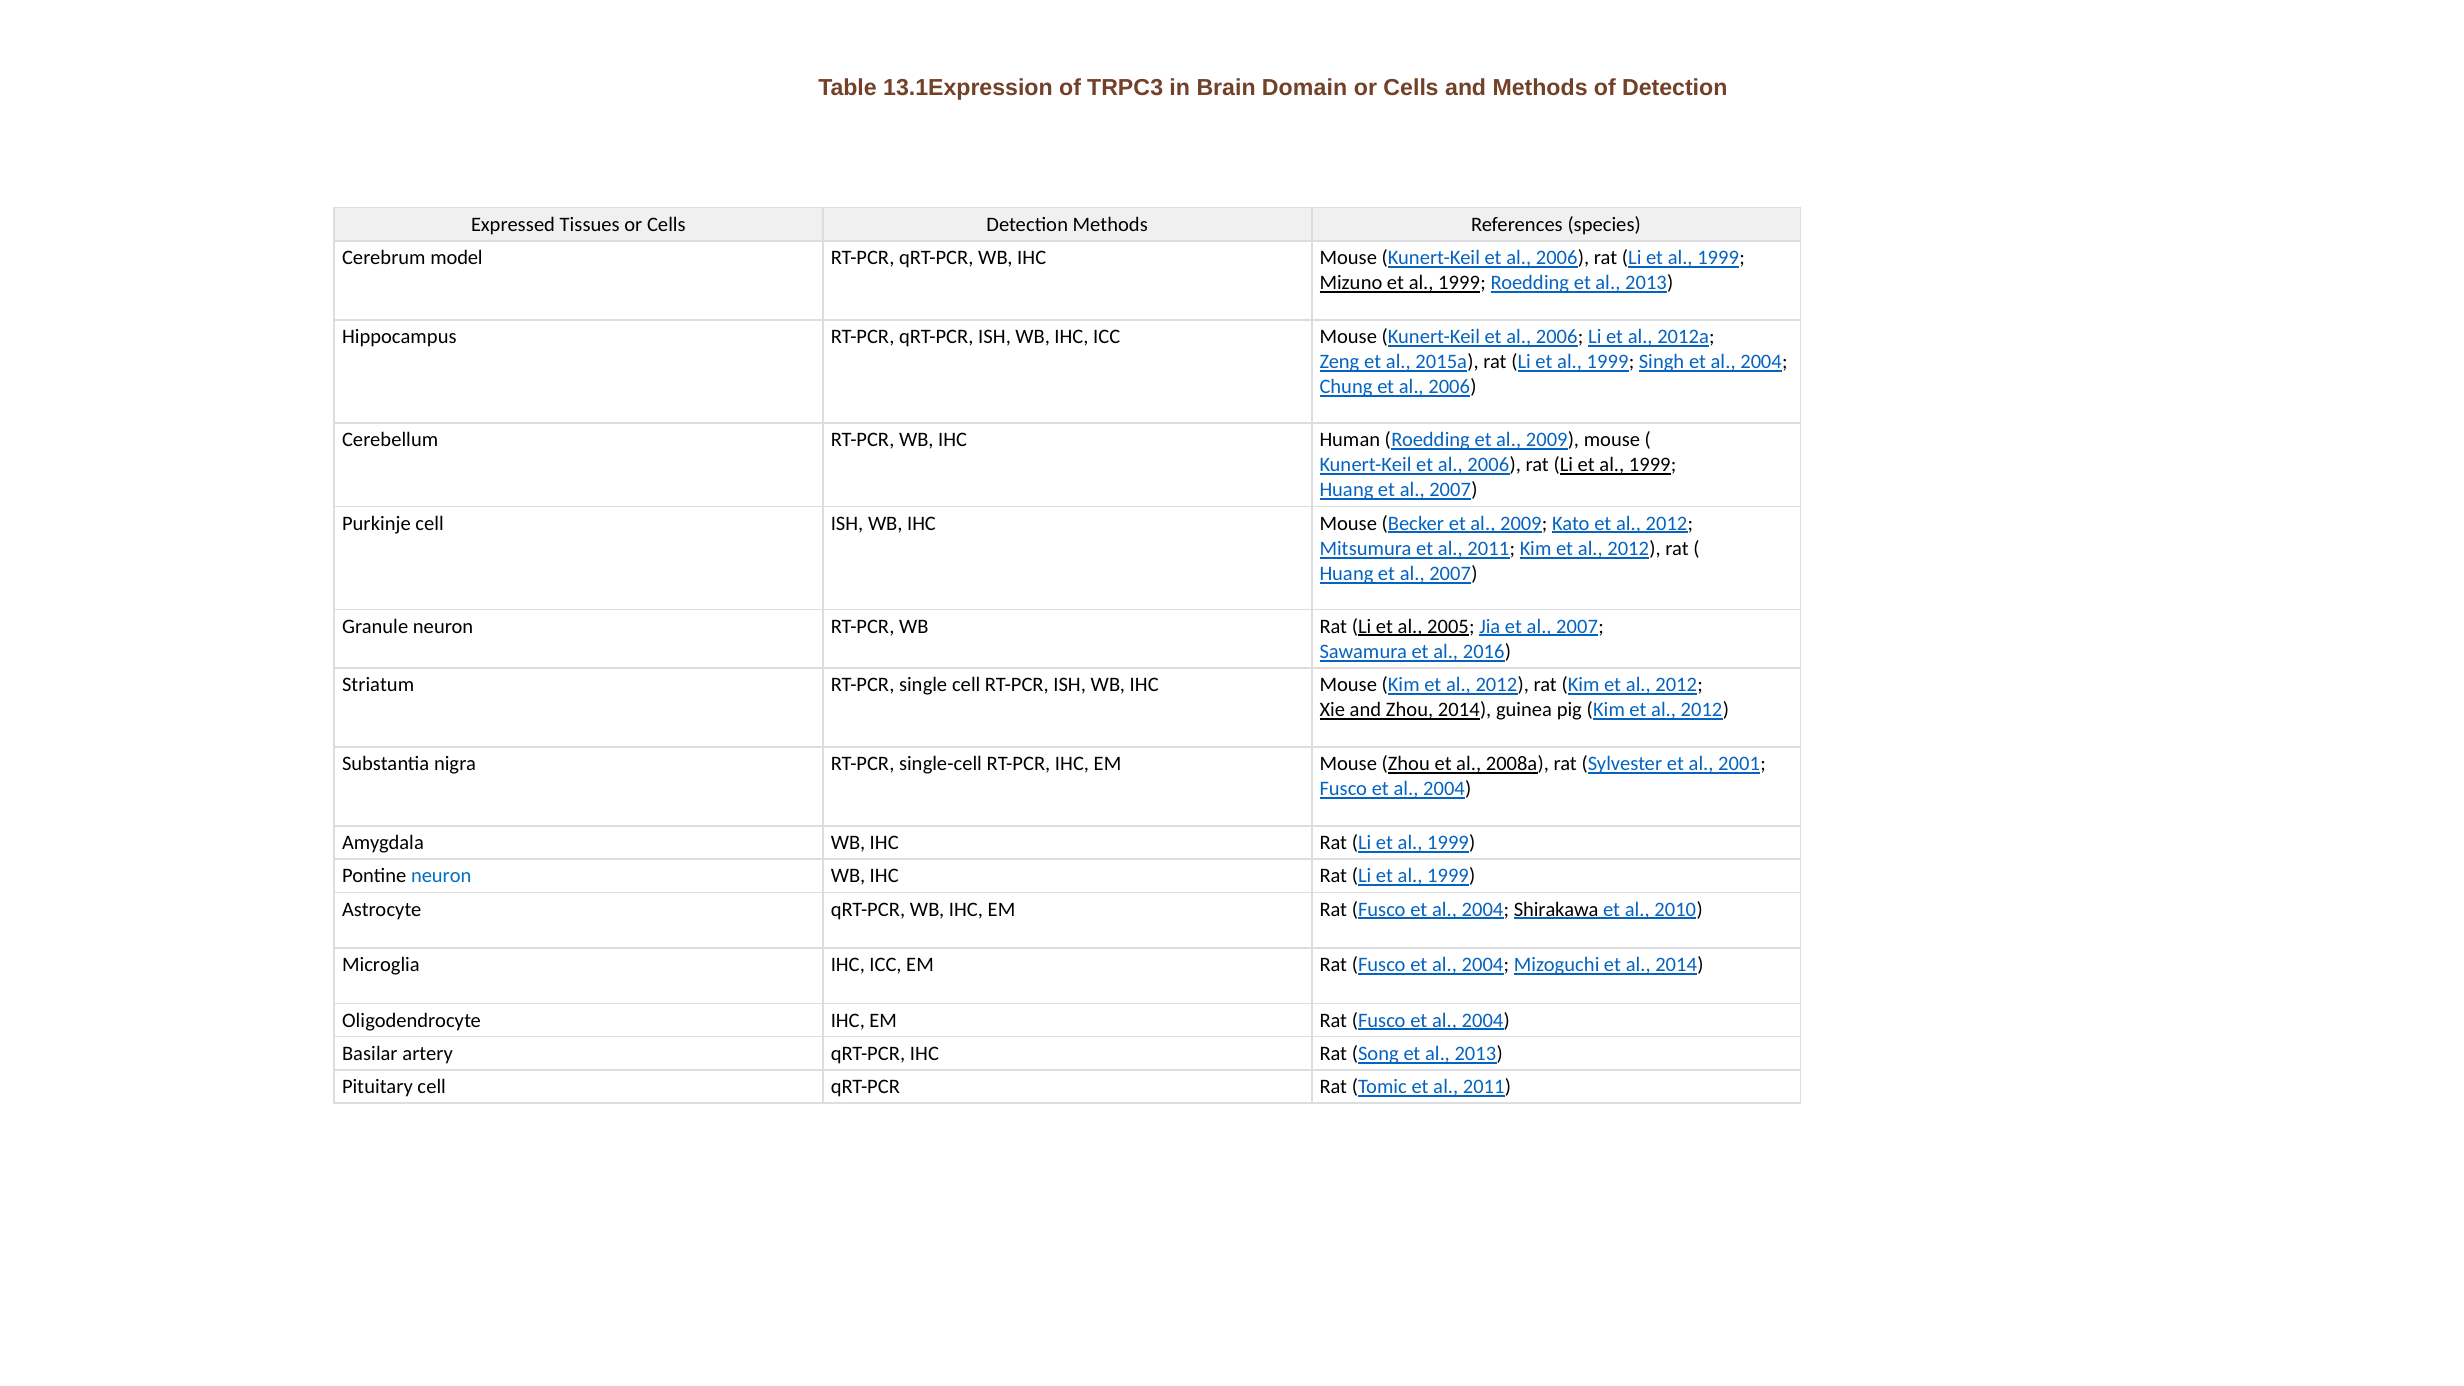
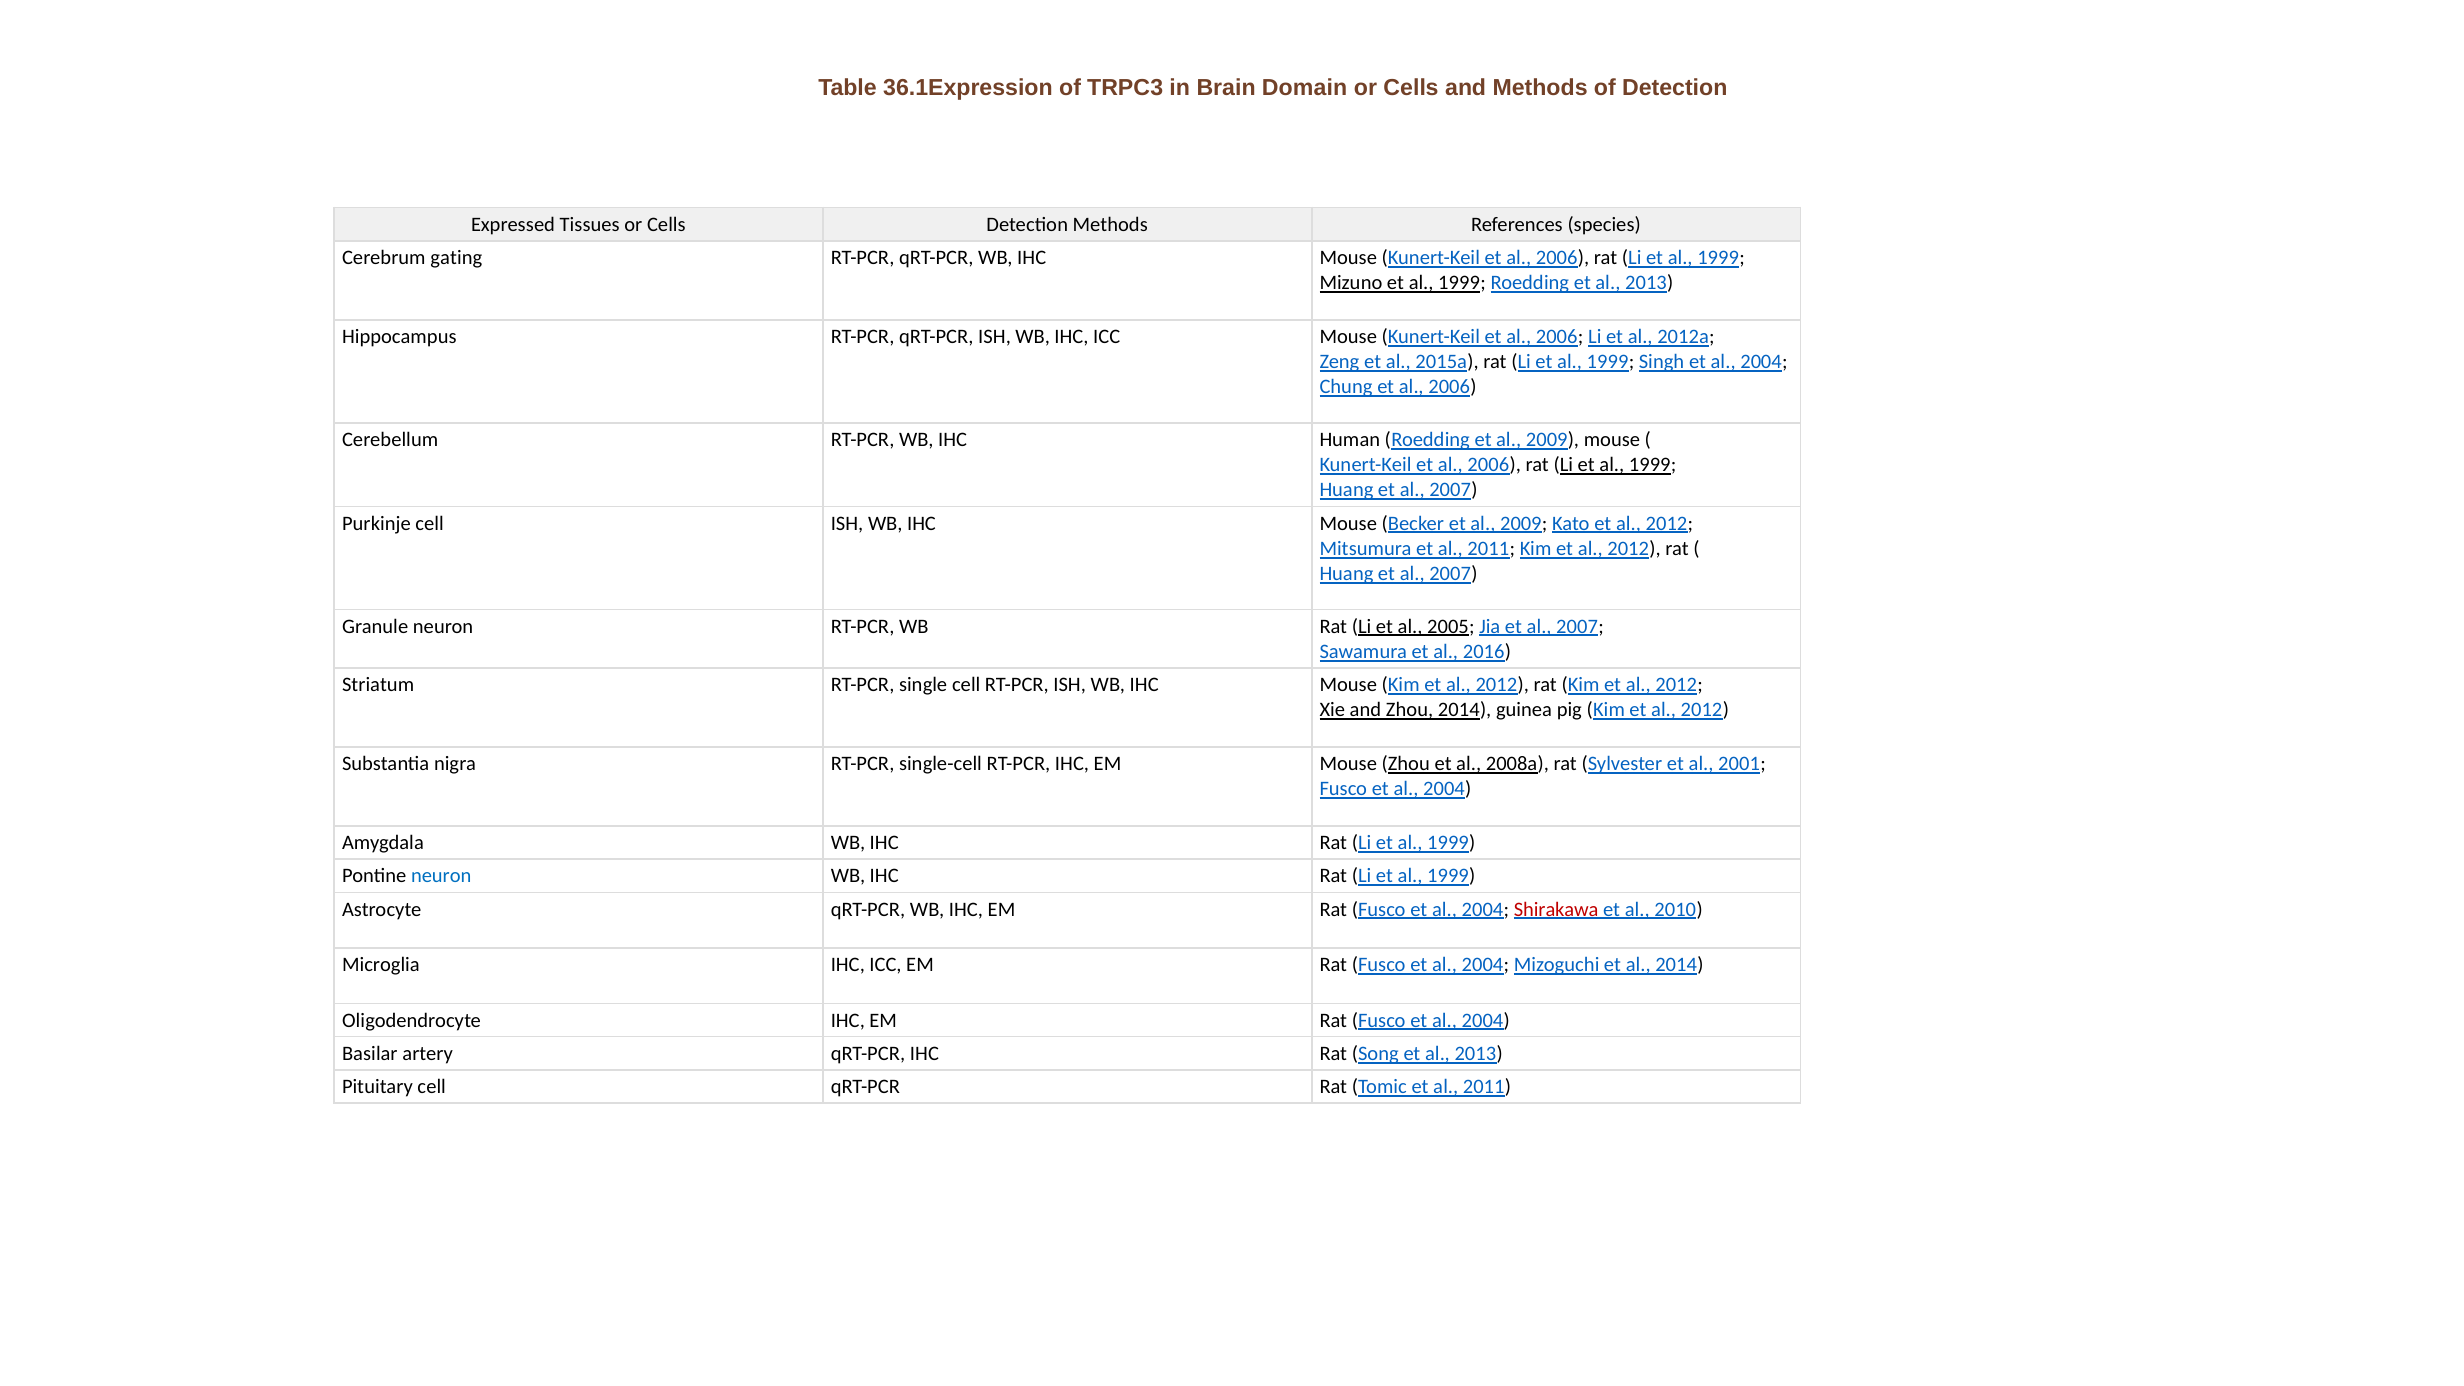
13.1Expression: 13.1Expression -> 36.1Expression (968, 88)
model: model -> gating (456, 258)
Shirakawa colour: black -> red (1556, 909)
